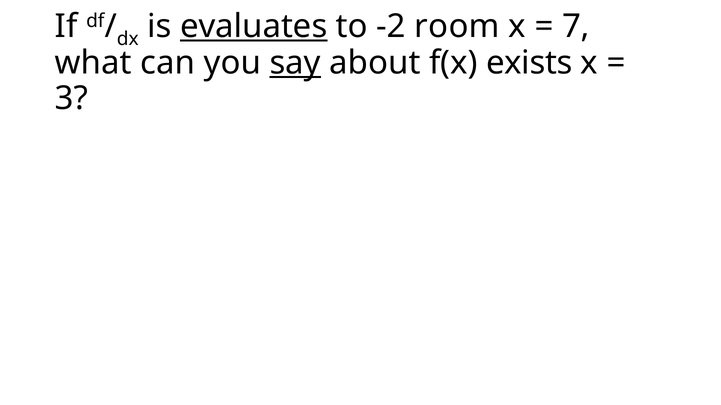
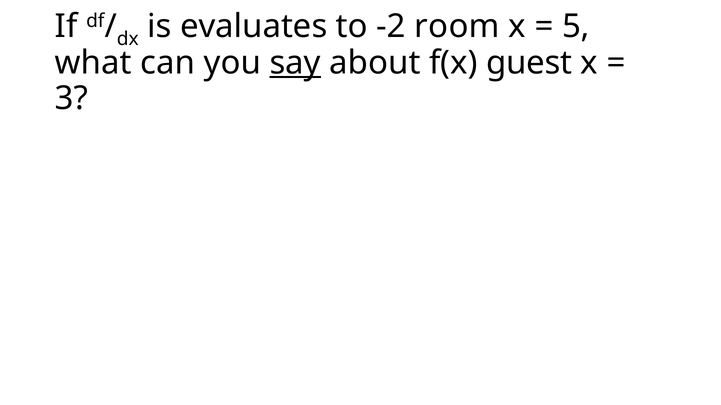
evaluates underline: present -> none (254, 26)
7: 7 -> 5 (576, 26)
exists: exists -> guest (529, 63)
